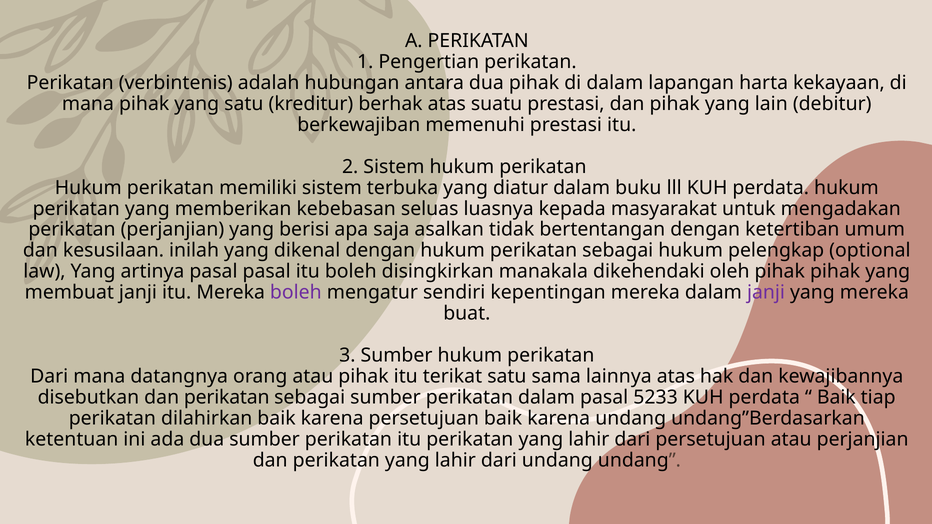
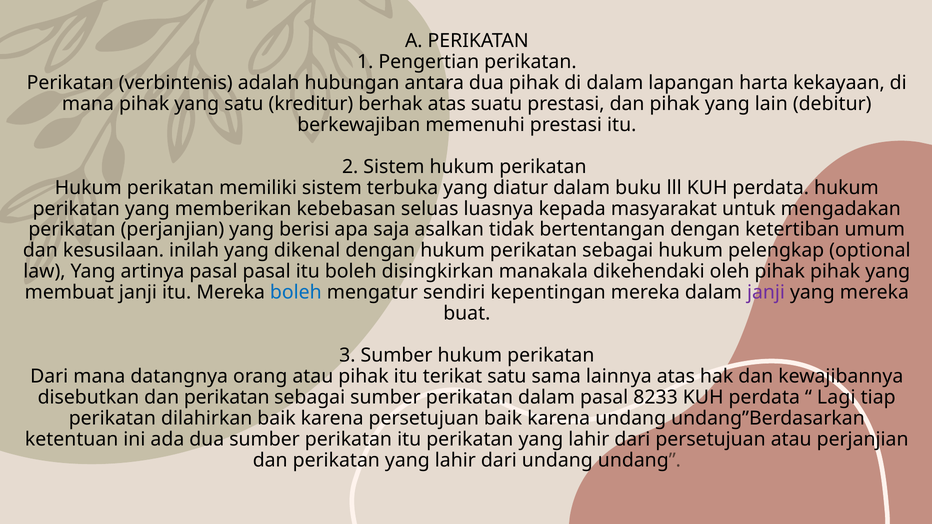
boleh colour: purple -> blue (296, 293)
5233: 5233 -> 8233 (656, 397)
Baik: Baik -> Lagi (836, 397)
